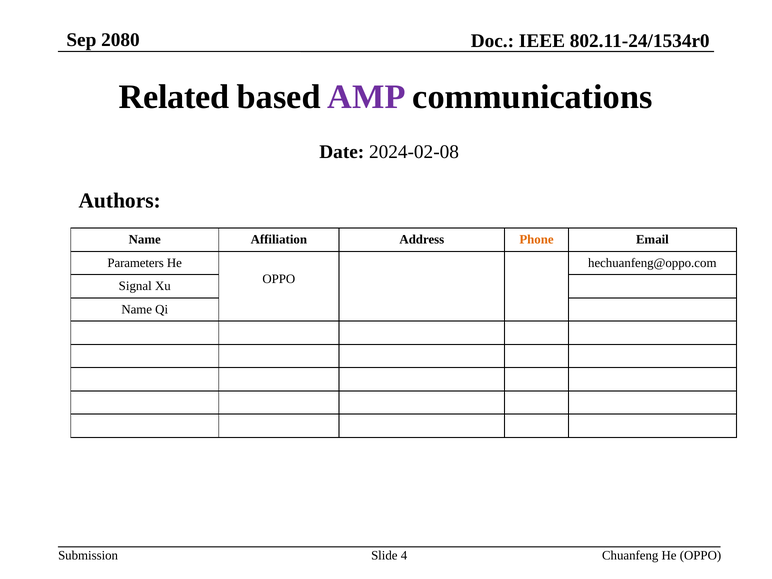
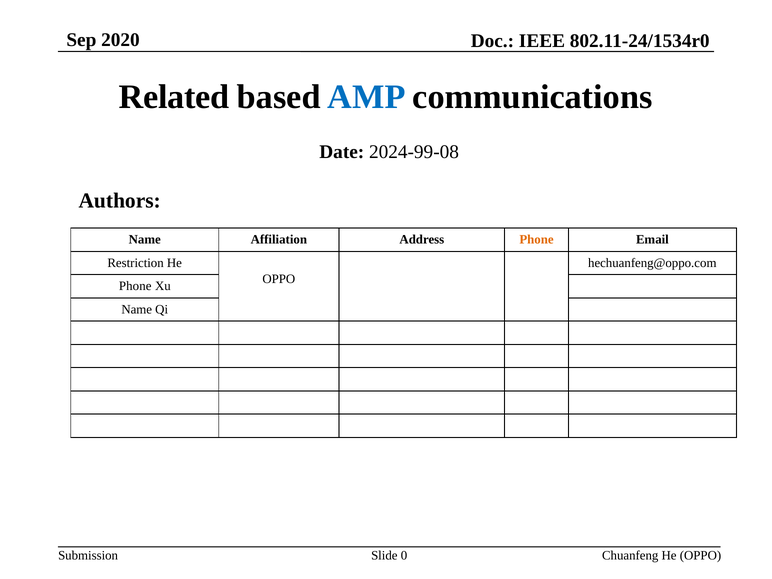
2080: 2080 -> 2020 (120, 40)
AMP colour: purple -> blue (366, 97)
2024-02-08: 2024-02-08 -> 2024-99-08 (414, 152)
Parameters: Parameters -> Restriction (136, 263)
Signal: Signal -> Phone (135, 286)
4: 4 -> 0 (404, 555)
